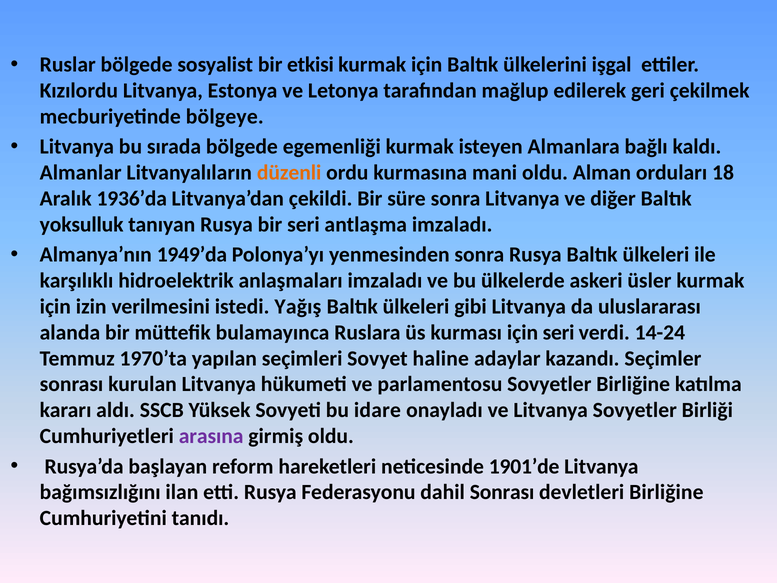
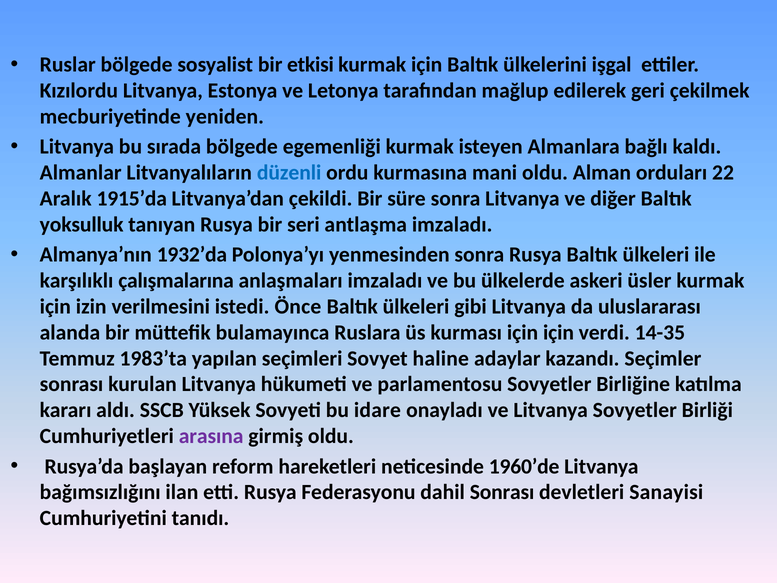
bölgeye: bölgeye -> yeniden (225, 116)
düzenli colour: orange -> blue (289, 173)
18: 18 -> 22 (723, 173)
1936’da: 1936’da -> 1915’da (132, 198)
1949’da: 1949’da -> 1932’da (192, 255)
hidroelektrik: hidroelektrik -> çalışmalarına (176, 281)
Yağış: Yağış -> Önce (298, 306)
için seri: seri -> için (558, 332)
14-24: 14-24 -> 14-35 (660, 332)
1970’ta: 1970’ta -> 1983’ta (153, 358)
1901’de: 1901’de -> 1960’de (524, 466)
devletleri Birliğine: Birliğine -> Sanayisi (666, 492)
